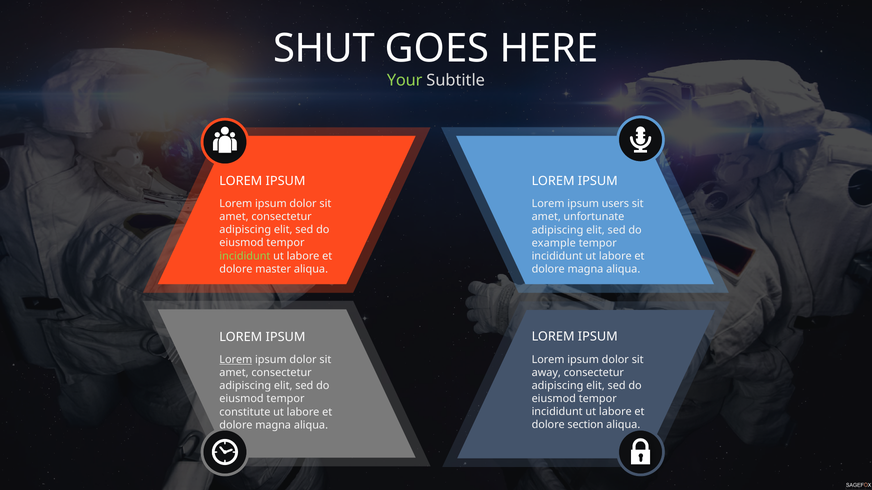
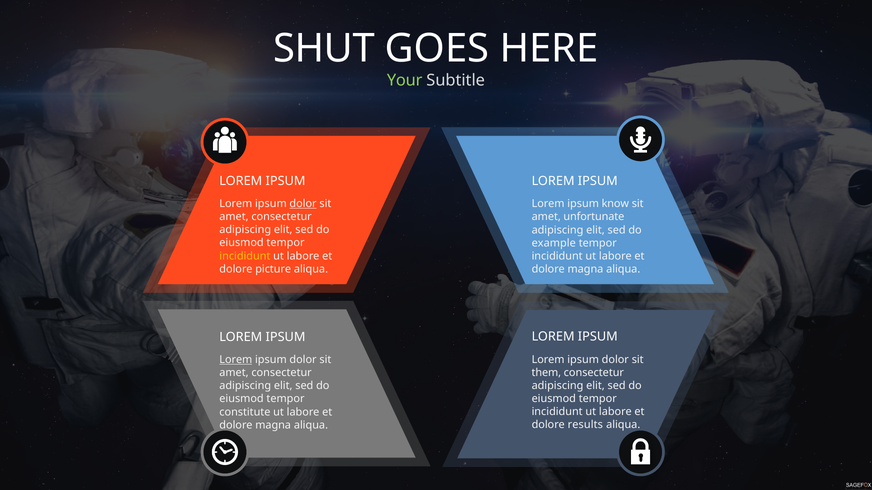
dolor underline: none -> present (303, 204)
users: users -> know (615, 204)
incididunt colour: light green -> yellow (245, 256)
master: master -> picture (273, 269)
away: away -> them (546, 373)
section: section -> results (585, 425)
